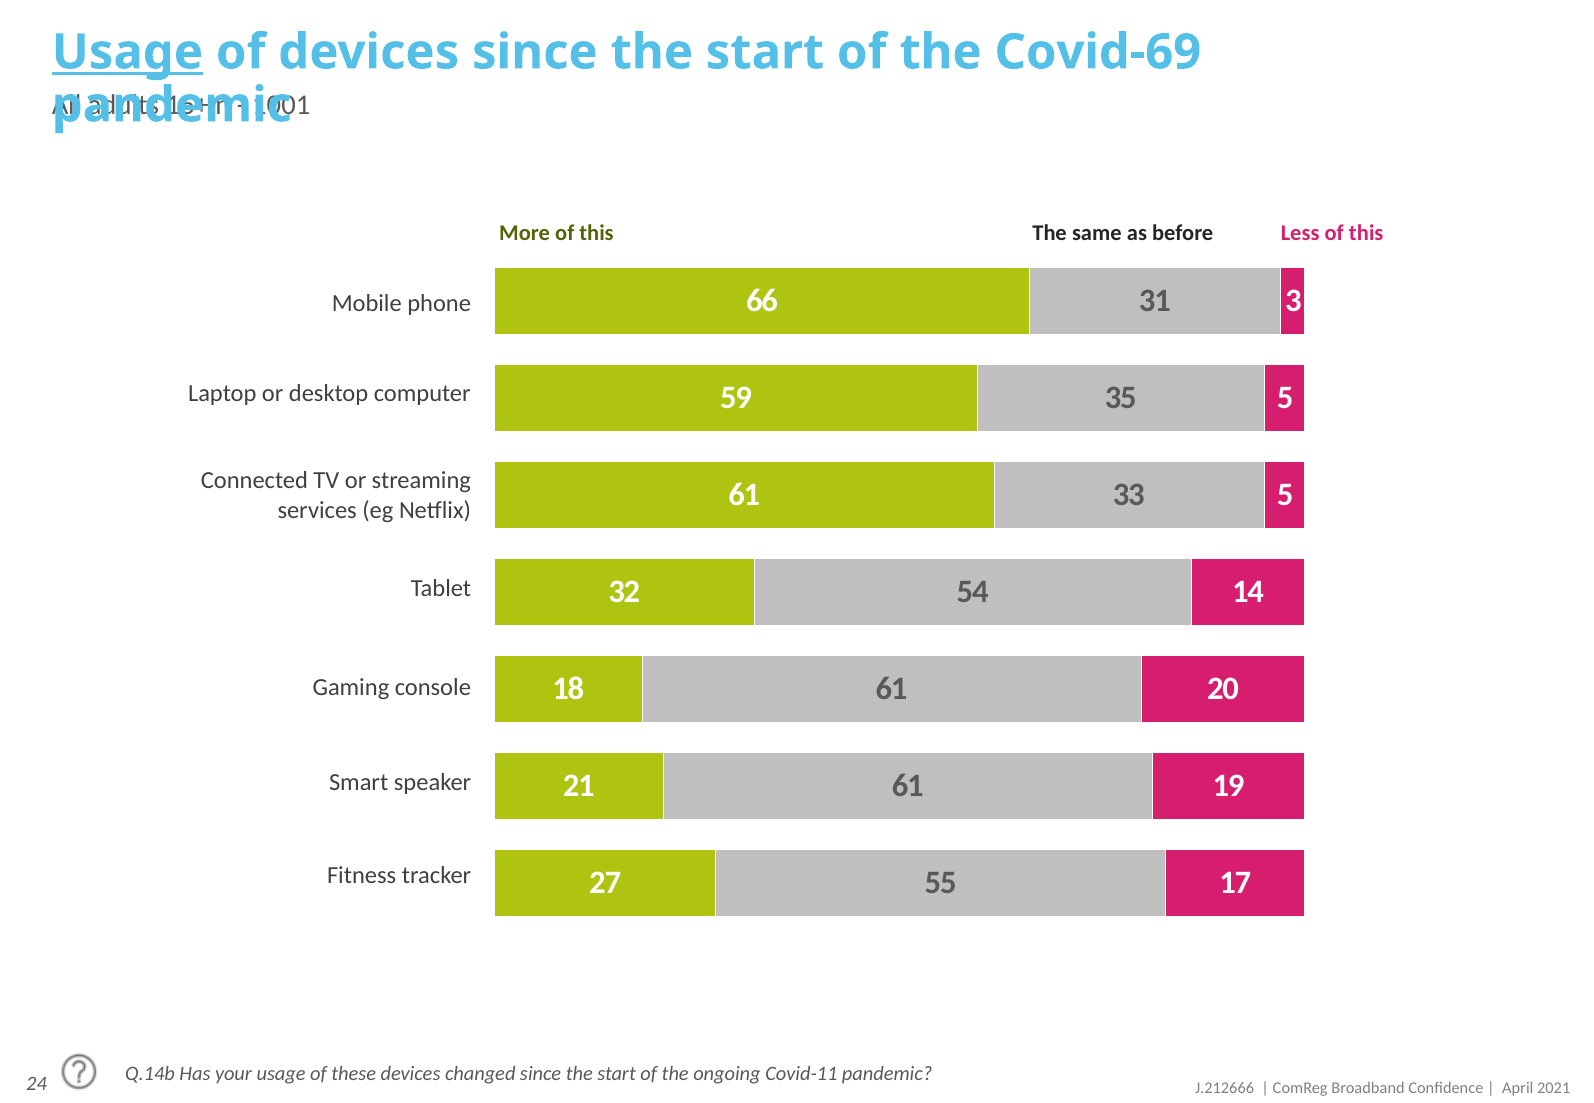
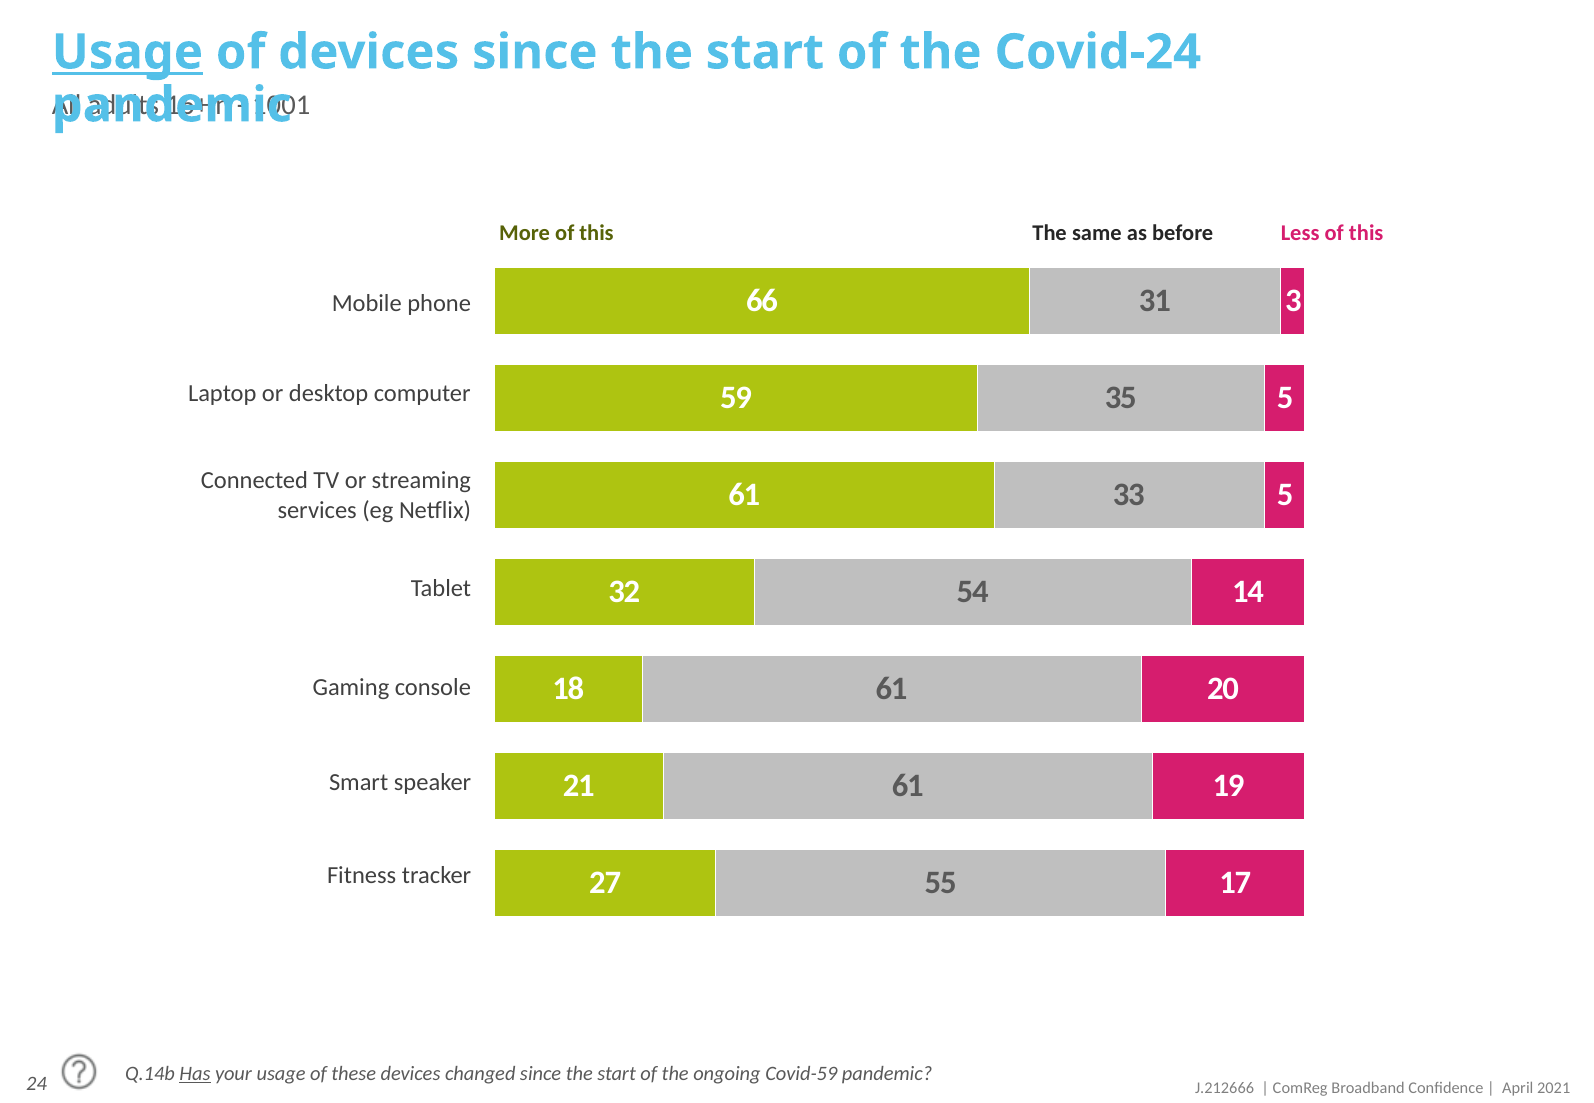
Covid-69: Covid-69 -> Covid-24 (1098, 52)
Has underline: none -> present (195, 1074)
Covid-11: Covid-11 -> Covid-59 (801, 1074)
